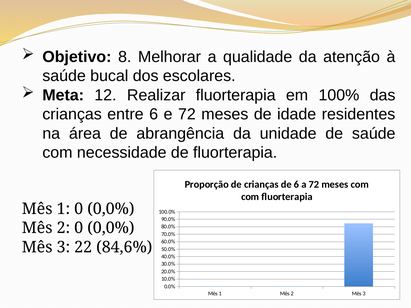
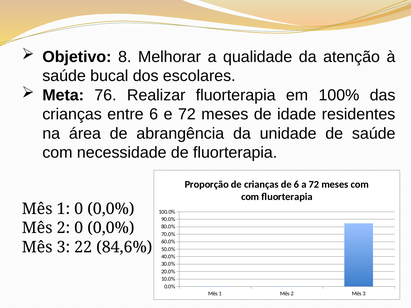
12: 12 -> 76 (105, 95)
